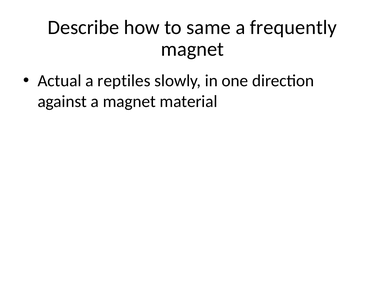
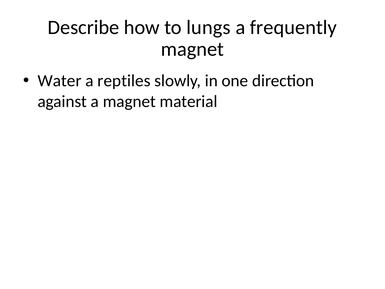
same: same -> lungs (209, 27)
Actual: Actual -> Water (60, 81)
